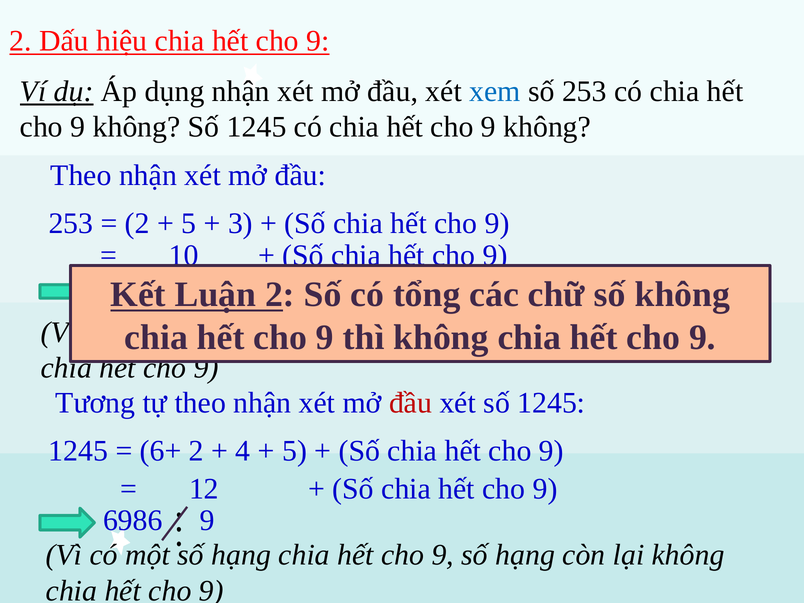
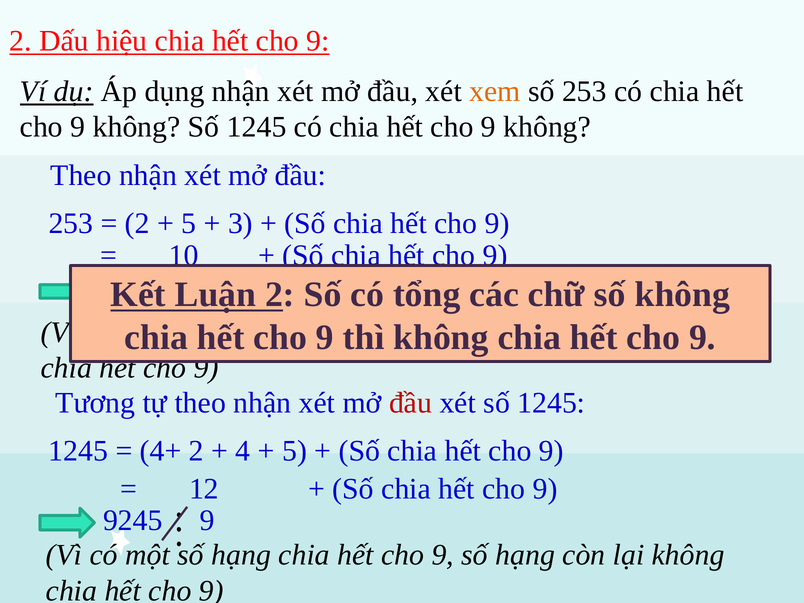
xem colour: blue -> orange (495, 91)
6+: 6+ -> 4+ (161, 451)
6986: 6986 -> 9245 (133, 520)
